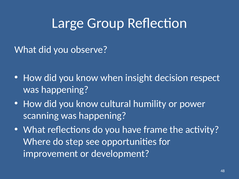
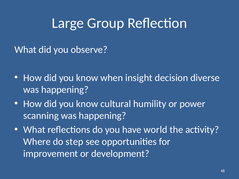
respect: respect -> diverse (205, 78)
frame: frame -> world (155, 130)
